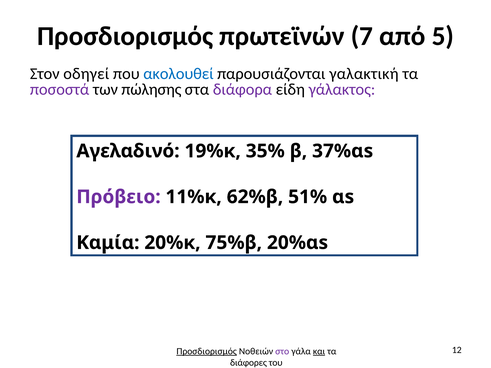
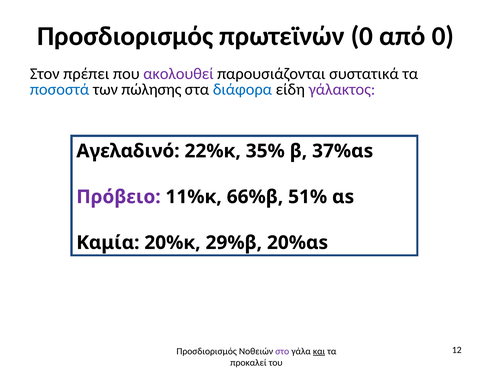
πρωτεϊνών 7: 7 -> 0 (362, 36)
από 5: 5 -> 0 (443, 36)
οδηγεί: οδηγεί -> πρέπει (86, 74)
ακολουθεί colour: blue -> purple (178, 74)
γαλακτική: γαλακτική -> συστατικά (364, 74)
ποσοστά colour: purple -> blue (60, 90)
διάφορα colour: purple -> blue (242, 90)
19%κ: 19%κ -> 22%κ (213, 151)
62%β: 62%β -> 66%β (255, 197)
75%β: 75%β -> 29%β (234, 243)
Προσδιορισμός underline: present -> none (207, 351)
διάφορες: διάφορες -> προκαλεί (248, 363)
